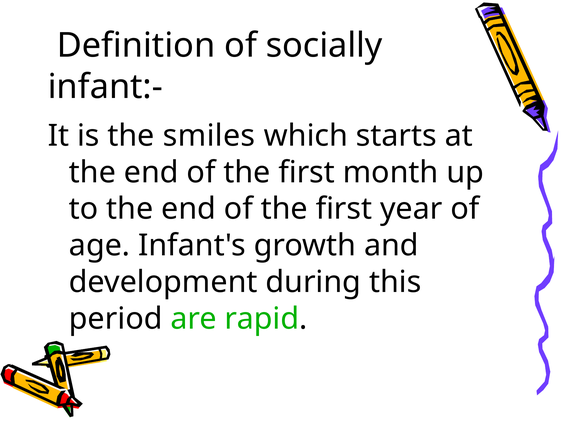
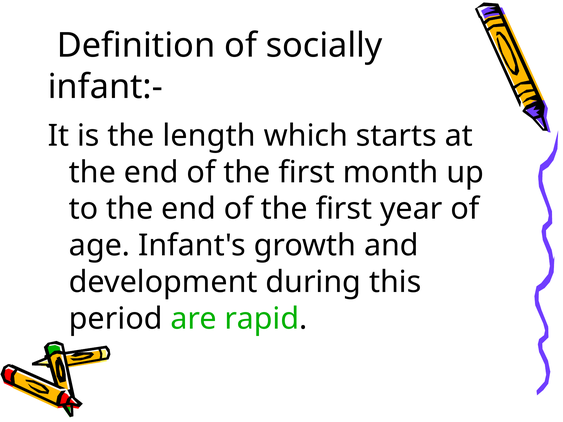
smiles: smiles -> length (209, 136)
